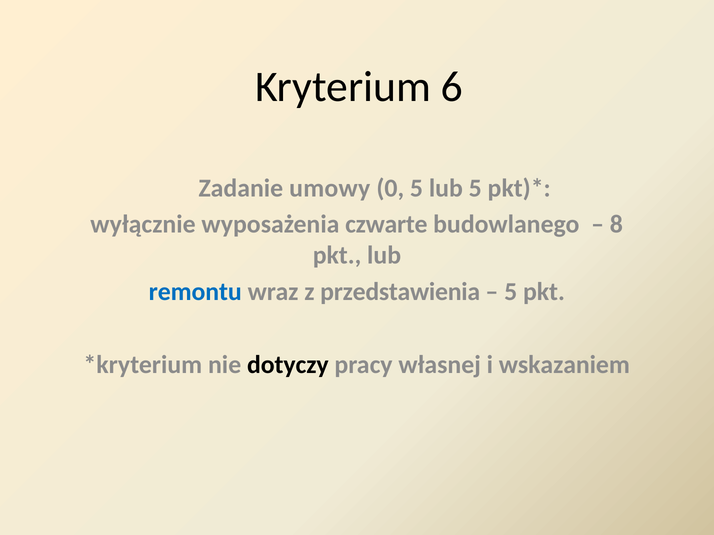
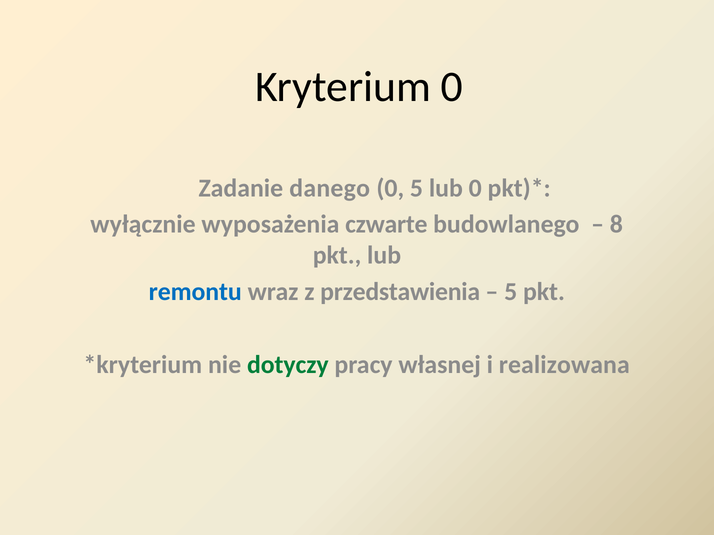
Kryterium 6: 6 -> 0 (452, 87)
umowy: umowy -> danego (330, 188)
lub 5: 5 -> 0 (475, 188)
dotyczy colour: black -> green (288, 365)
wskazaniem: wskazaniem -> realizowana (564, 365)
